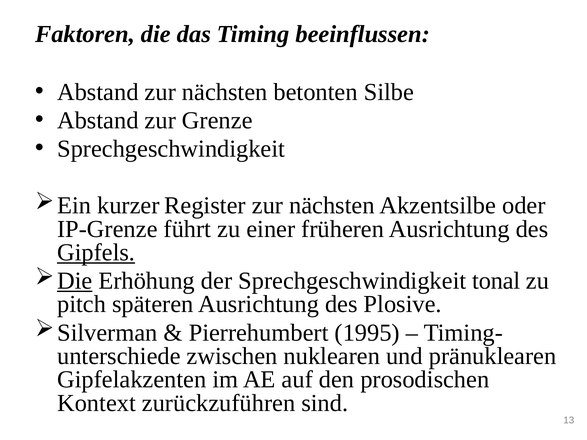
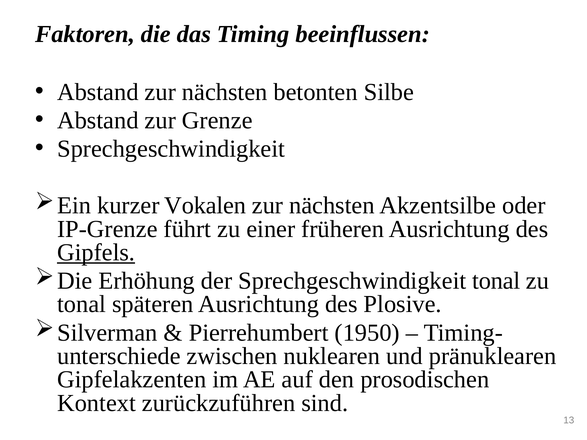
Register: Register -> Vokalen (205, 206)
Die underline: present -> none (75, 281)
pitch: pitch -> tonal (82, 304)
1995: 1995 -> 1950 (367, 333)
